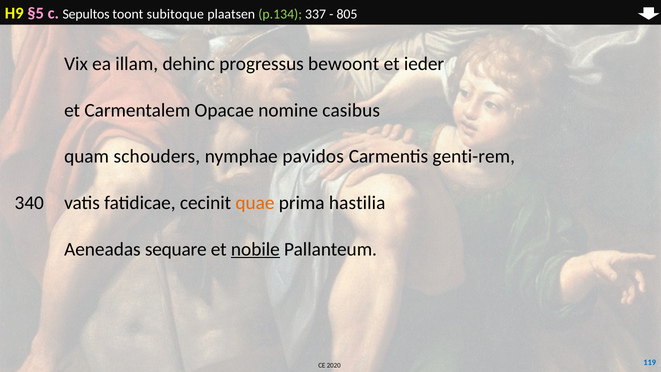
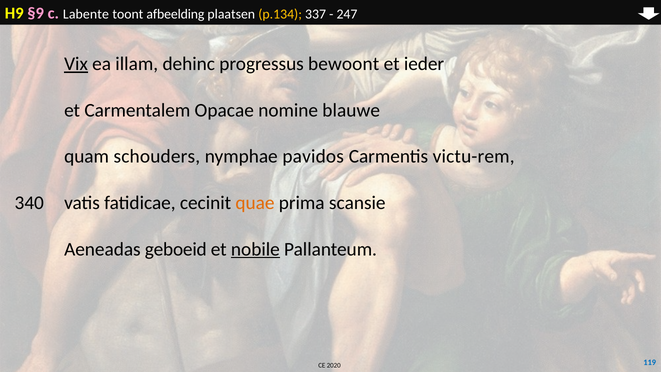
§5: §5 -> §9 (36, 13)
Sepultos: Sepultos -> Labente (86, 14)
subitoque: subitoque -> afbeelding (175, 14)
p.134 colour: light green -> yellow (280, 14)
805: 805 -> 247 (347, 14)
Vix underline: none -> present (76, 64)
casibus: casibus -> blauwe (351, 110)
genti-rem: genti-rem -> victu-rem (474, 156)
hastilia: hastilia -> scansie (357, 203)
sequare: sequare -> geboeid (176, 249)
